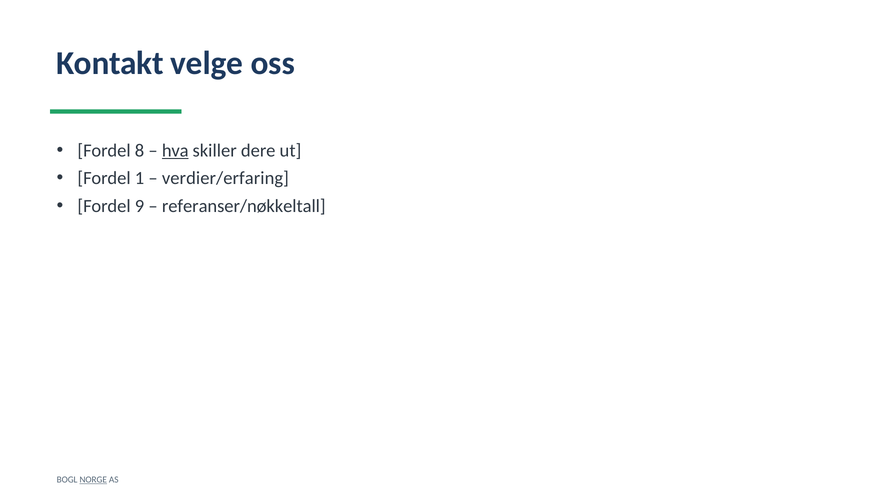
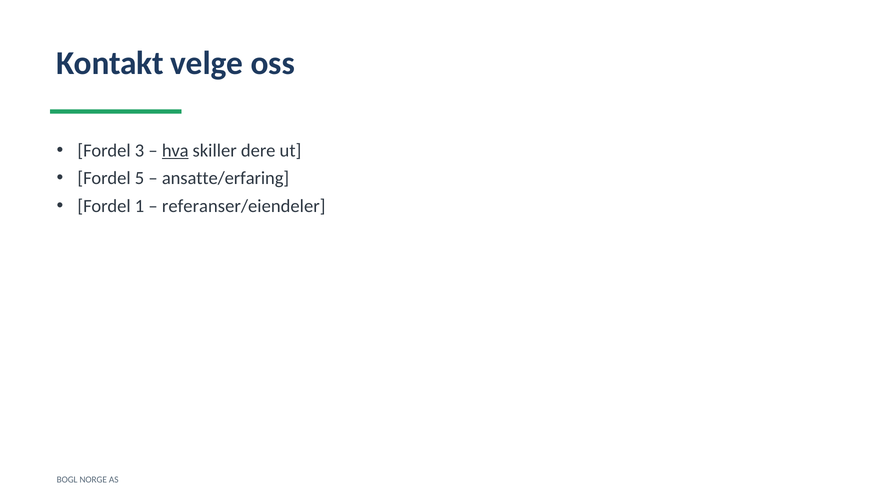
8: 8 -> 3 (140, 151)
1: 1 -> 5 (140, 179)
verdier/erfaring: verdier/erfaring -> ansatte/erfaring (225, 179)
9: 9 -> 1 (140, 206)
referanser/nøkkeltall: referanser/nøkkeltall -> referanser/eiendeler (244, 206)
NORGE underline: present -> none (93, 480)
